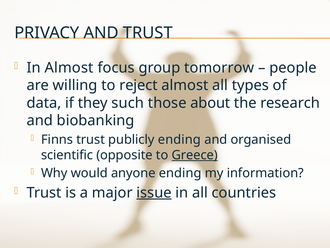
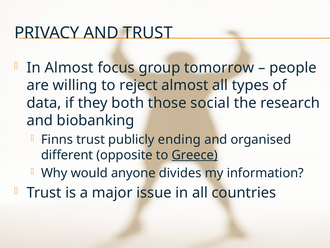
such: such -> both (128, 103)
about: about -> social (210, 103)
scientific: scientific -> different (67, 155)
anyone ending: ending -> divides (180, 173)
issue underline: present -> none (154, 192)
